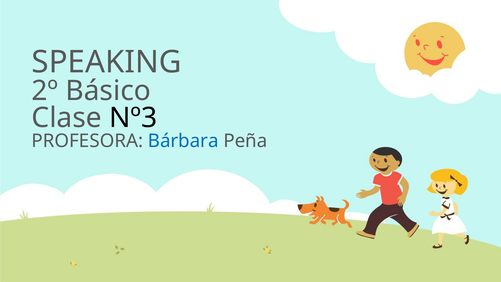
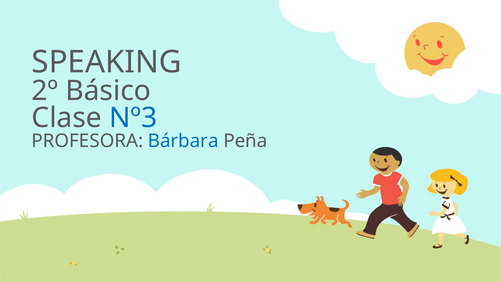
Nº3 colour: black -> blue (133, 118)
